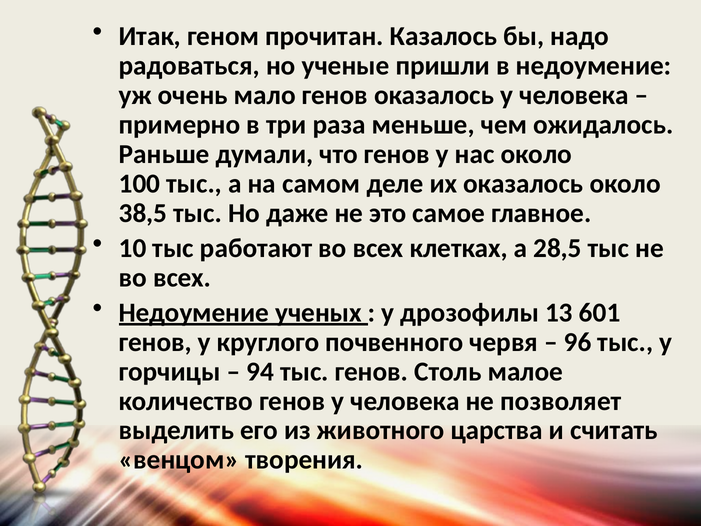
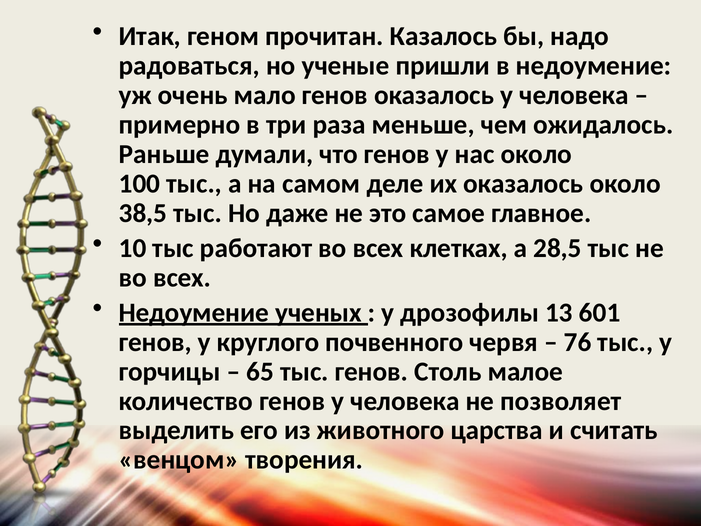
96: 96 -> 76 (578, 342)
94: 94 -> 65 (260, 371)
